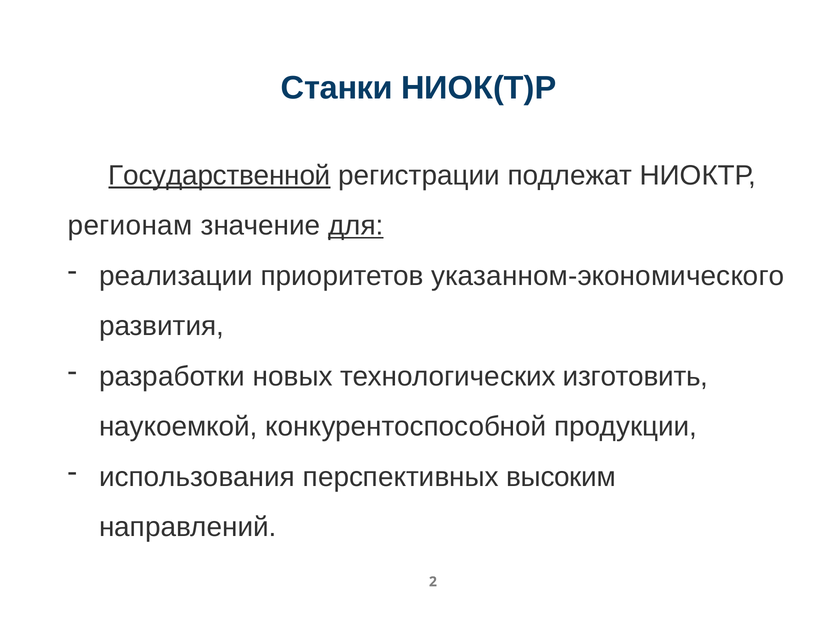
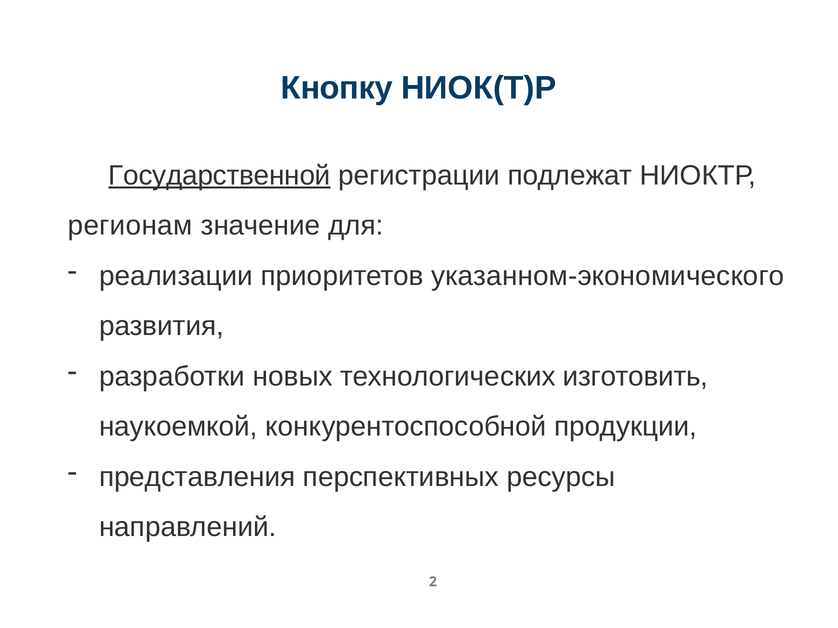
Станки: Станки -> Кнопку (337, 88)
для underline: present -> none (356, 226)
использования: использования -> представления (197, 477)
высоким: высоким -> ресурсы (561, 477)
